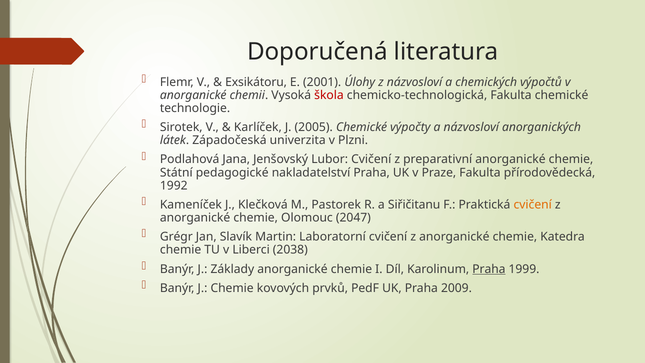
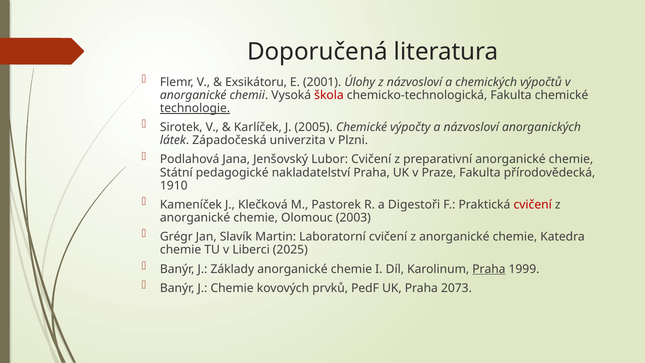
technologie underline: none -> present (195, 108)
1992: 1992 -> 1910 (174, 186)
Siřičitanu: Siřičitanu -> Digestoři (414, 205)
cvičení colour: orange -> red (533, 205)
2047: 2047 -> 2003 (353, 218)
2038: 2038 -> 2025 (290, 250)
2009: 2009 -> 2073 (456, 288)
